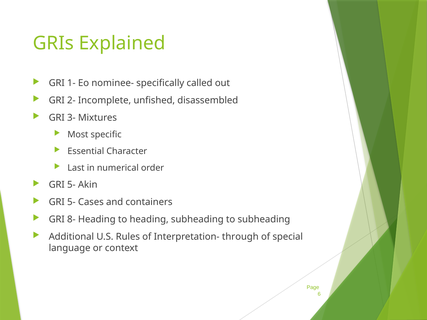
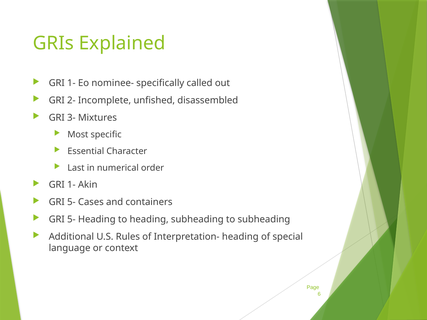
5-: 5- -> 1- (71, 185)
8-: 8- -> 5- (71, 220)
Interpretation- through: through -> heading (240, 237)
